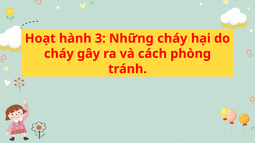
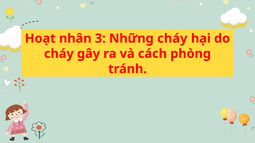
hành: hành -> nhân (75, 39)
